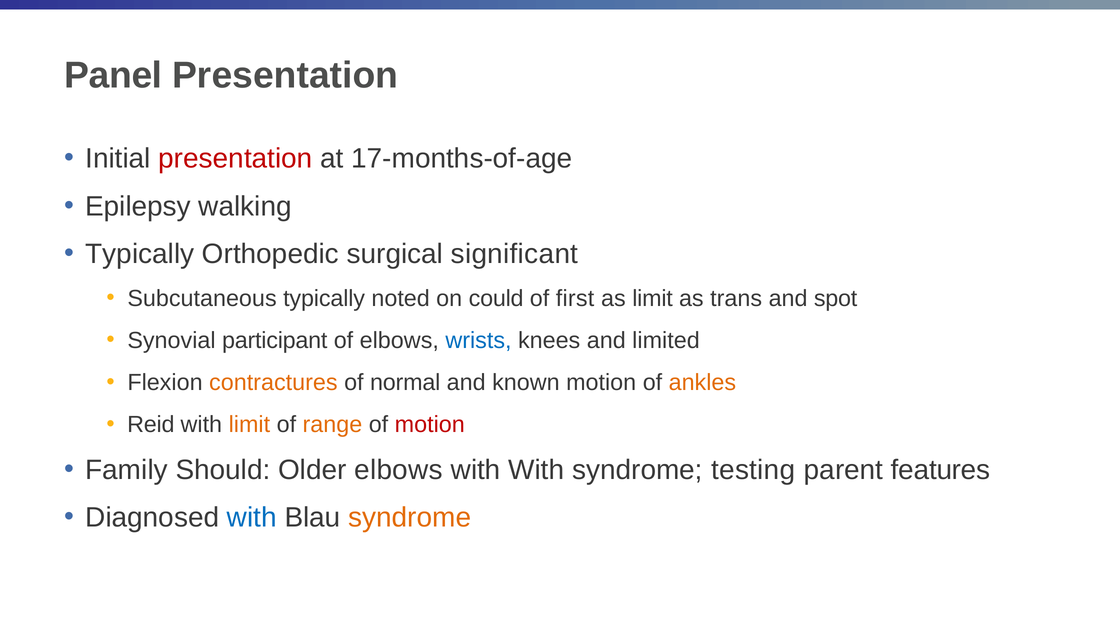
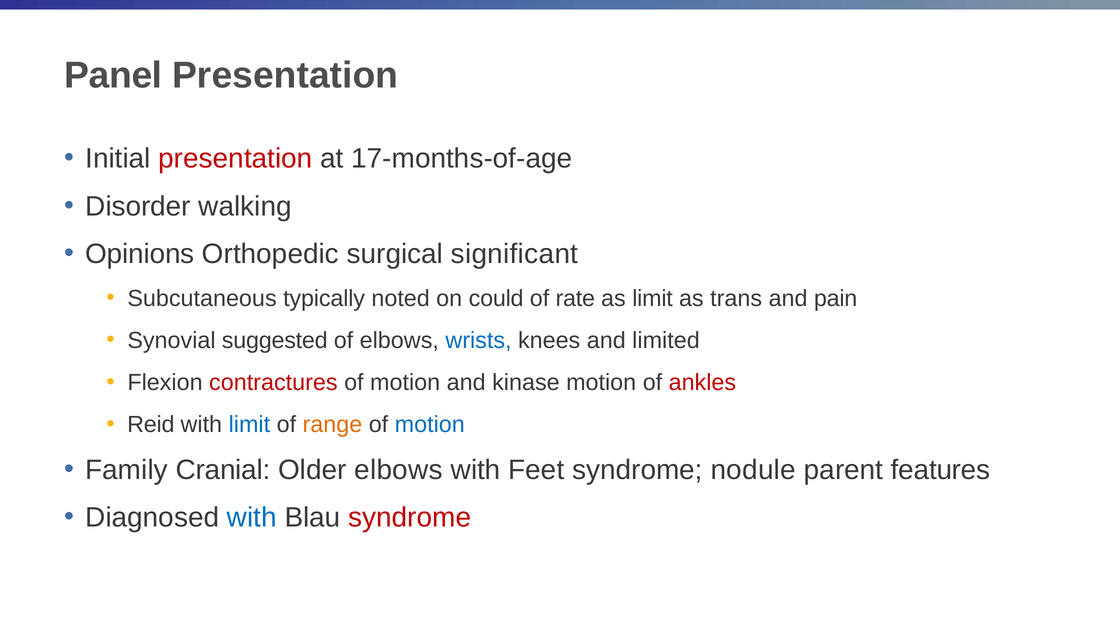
Epilepsy: Epilepsy -> Disorder (138, 206)
Typically: Typically -> Opinions (140, 254)
first: first -> rate (575, 298)
spot: spot -> pain (836, 298)
participant: participant -> suggested (275, 341)
contractures colour: orange -> red (273, 383)
normal: normal -> motion (405, 383)
known: known -> kinase (526, 383)
ankles colour: orange -> red (702, 383)
limit colour: orange -> blue (249, 425)
motion colour: red -> blue (430, 425)
Should: Should -> Cranial (223, 470)
with With: With -> Feet (536, 470)
testing: testing -> nodule (753, 470)
syndrome colour: orange -> red (410, 517)
